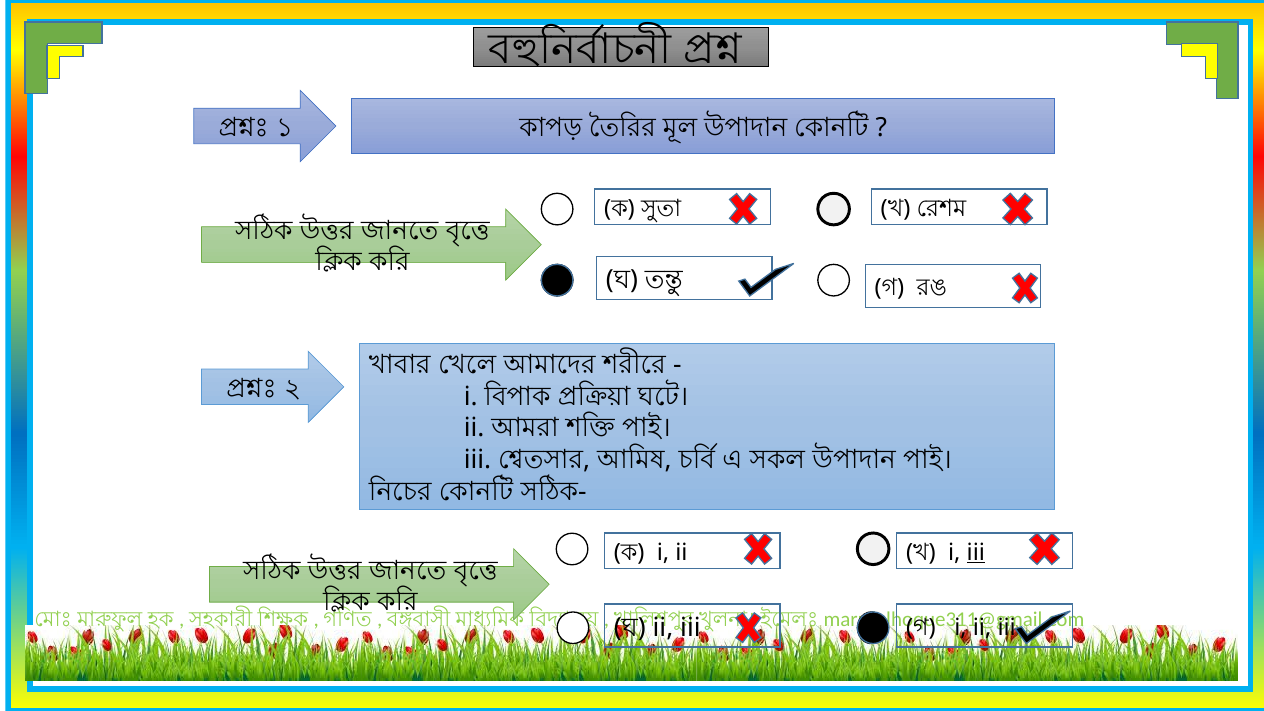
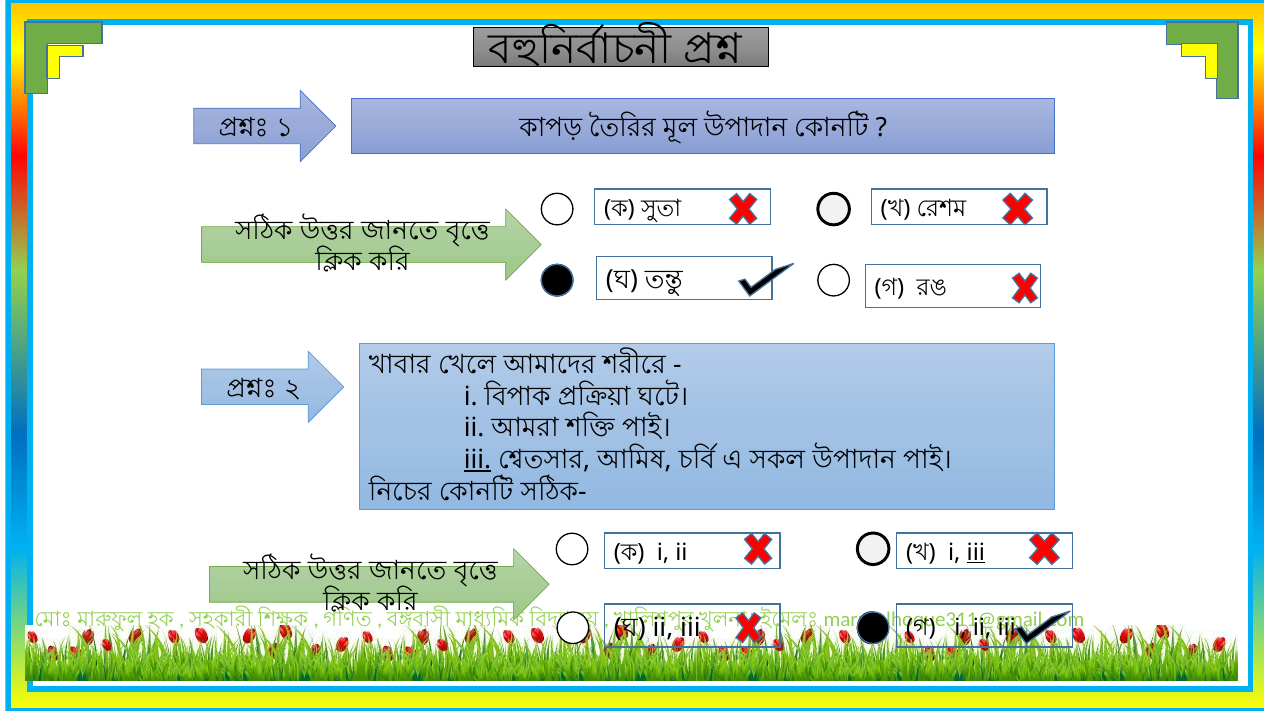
iii underline: none -> present (477, 460)
